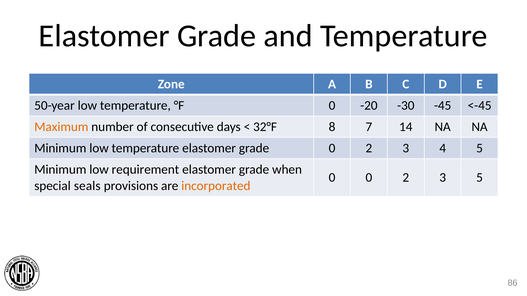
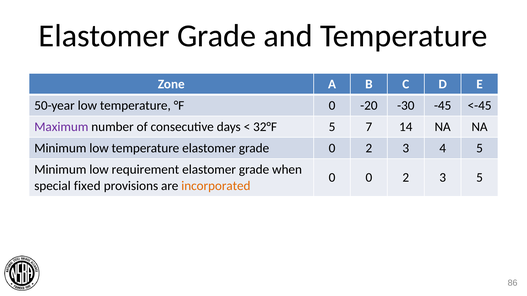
Maximum colour: orange -> purple (61, 127)
32°F 8: 8 -> 5 (332, 127)
seals: seals -> fixed (87, 186)
